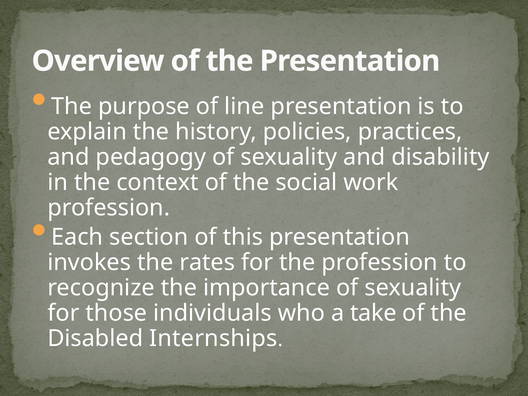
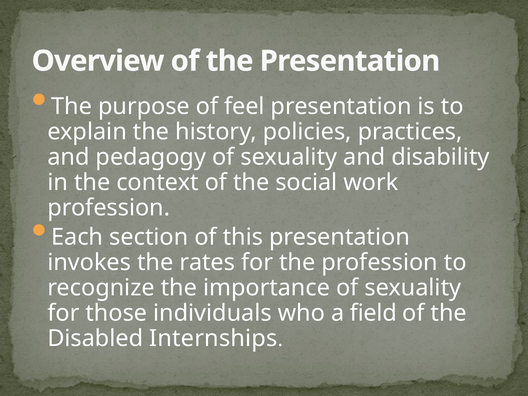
line: line -> feel (244, 106)
take: take -> field (373, 313)
